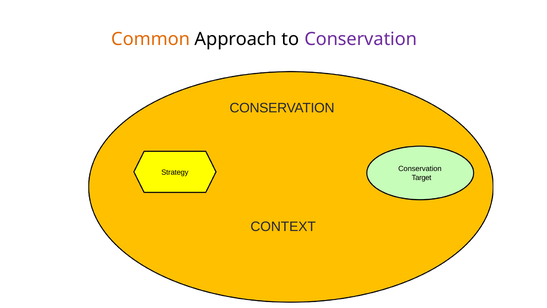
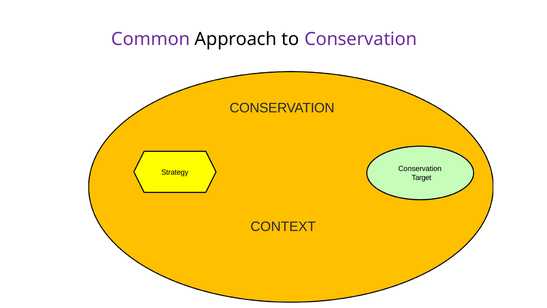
Common colour: orange -> purple (151, 39)
